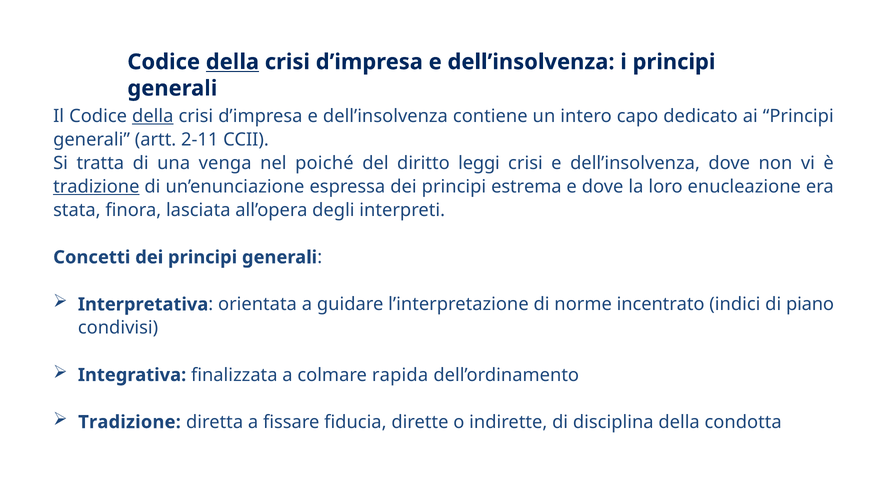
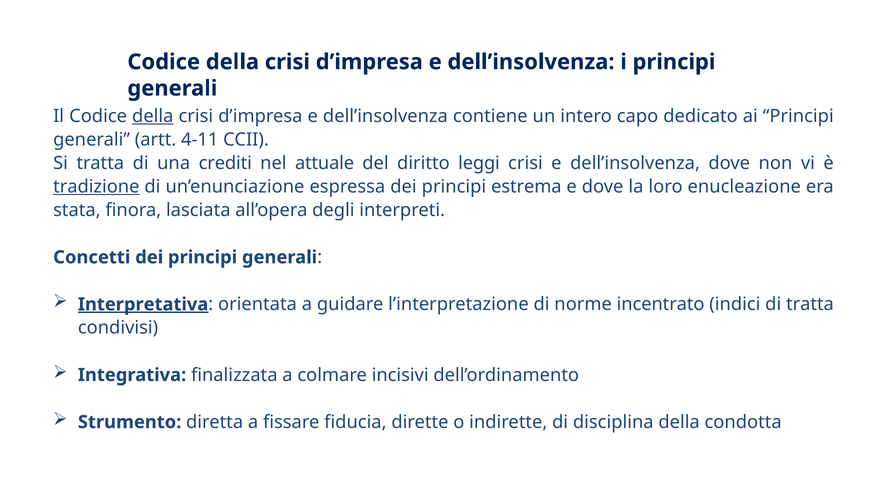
della underline: present -> none (232, 62)
2-11: 2-11 -> 4-11 (200, 139)
venga: venga -> crediti (225, 163)
poiché: poiché -> attuale (325, 163)
Interpretativa underline: none -> present (143, 304)
di piano: piano -> tratta (810, 304)
rapida: rapida -> incisivi (400, 375)
Tradizione: Tradizione -> Strumento (130, 422)
